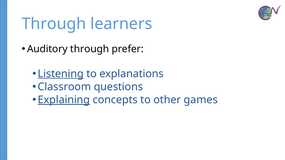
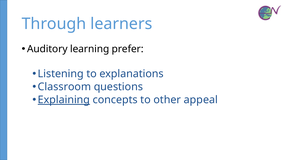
Auditory through: through -> learning (90, 49)
Listening underline: present -> none (61, 74)
games: games -> appeal (201, 100)
